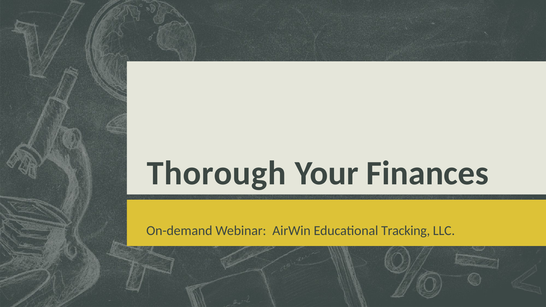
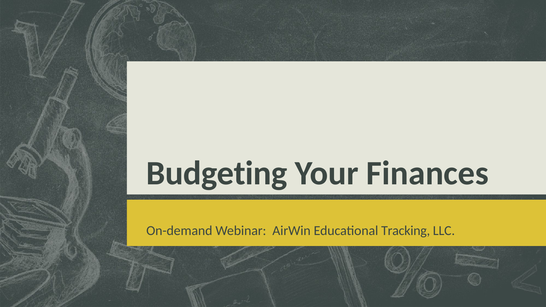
Thorough: Thorough -> Budgeting (217, 173)
